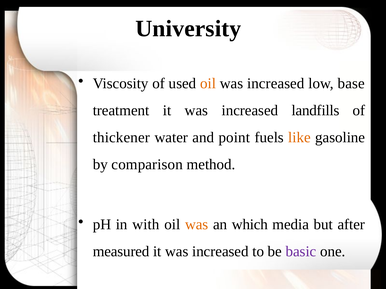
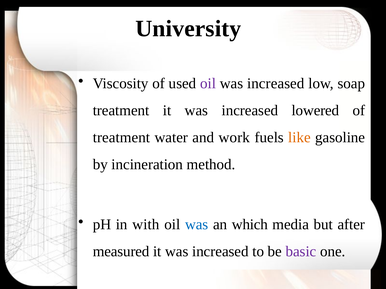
oil colour: orange -> purple (208, 84)
base: base -> soap (351, 84)
landfills: landfills -> lowered (315, 111)
thickener: thickener -> treatment (121, 138)
point: point -> work (234, 138)
comparison: comparison -> incineration (147, 165)
was colour: orange -> blue (197, 225)
